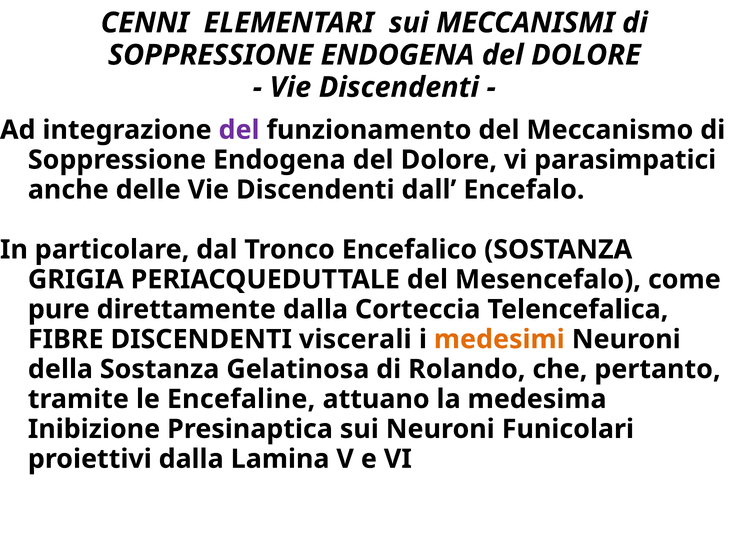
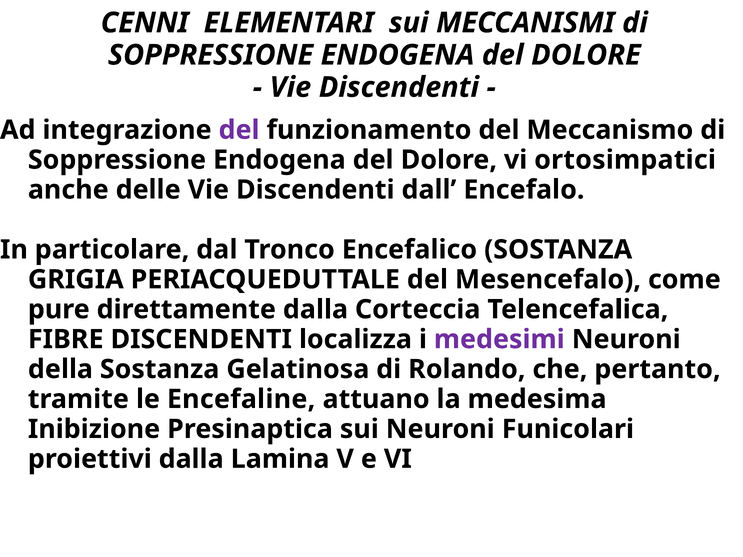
parasimpatici: parasimpatici -> ortosimpatici (625, 160)
viscerali: viscerali -> localizza (355, 339)
medesimi colour: orange -> purple (499, 339)
